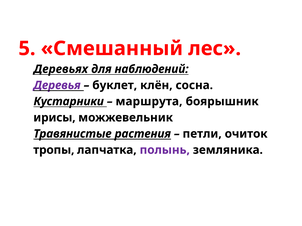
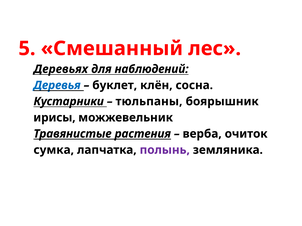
Деревья colour: purple -> blue (57, 85)
маршрута: маршрута -> тюльпаны (149, 102)
петли: петли -> верба (202, 134)
тропы: тропы -> сумка (54, 150)
